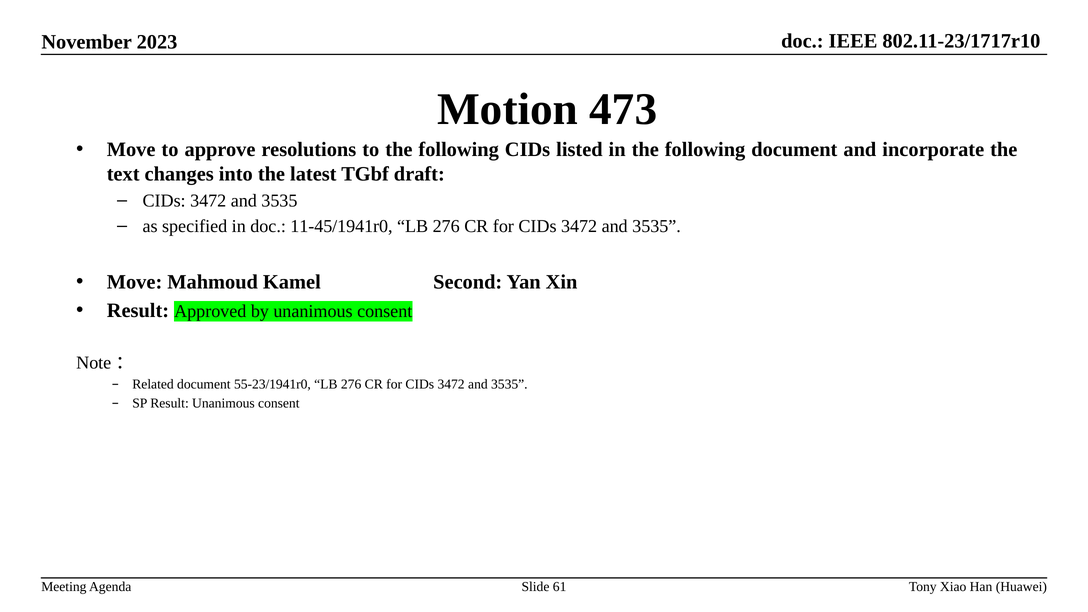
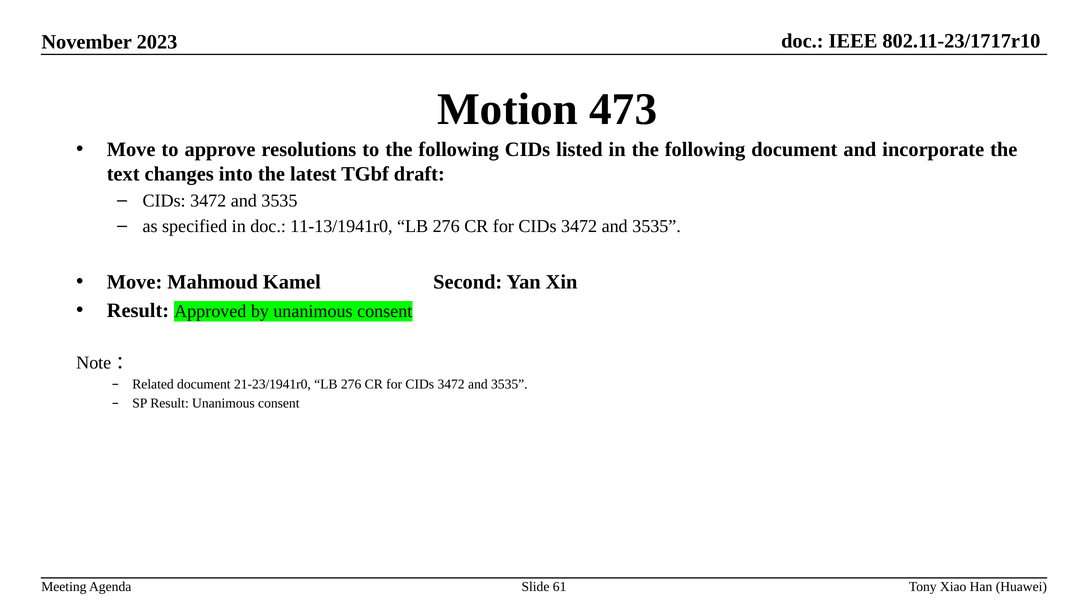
11-45/1941r0: 11-45/1941r0 -> 11-13/1941r0 (341, 226)
55-23/1941r0: 55-23/1941r0 -> 21-23/1941r0 (272, 384)
